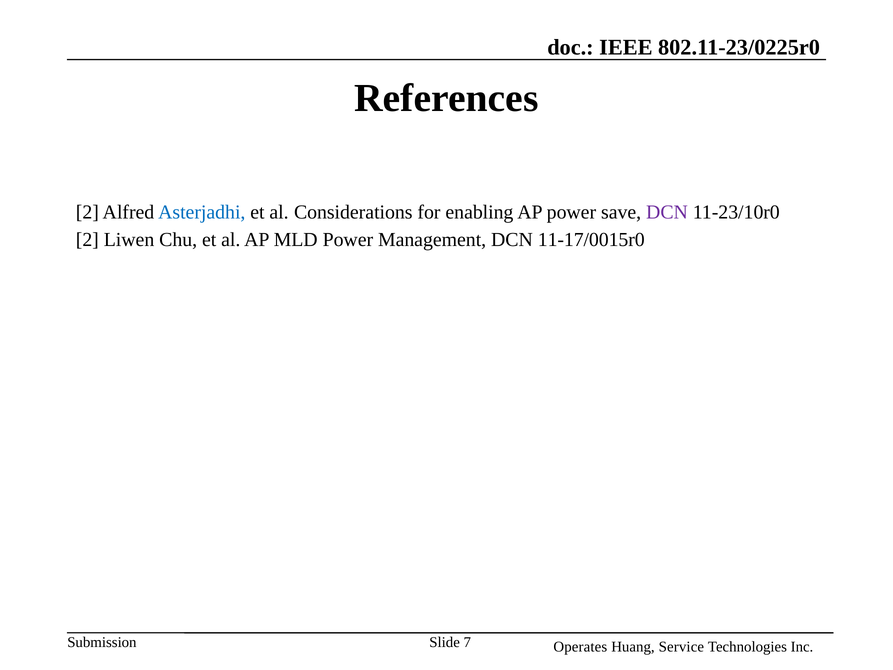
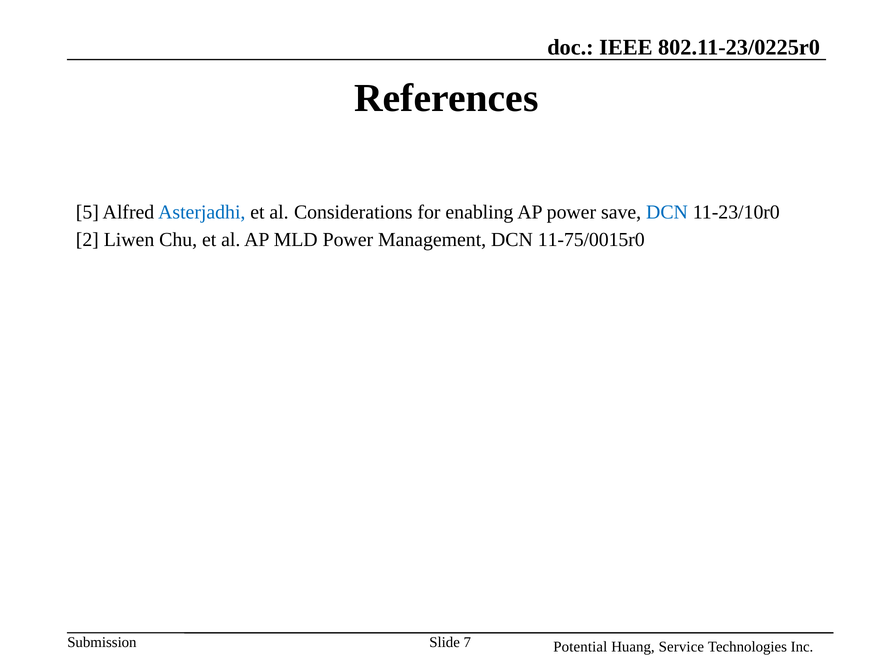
2: 2 -> 5 (87, 212)
DCN colour: purple -> blue (667, 212)
11-17/0015r0: 11-17/0015r0 -> 11-75/0015r0 (591, 240)
Operates: Operates -> Potential (580, 647)
